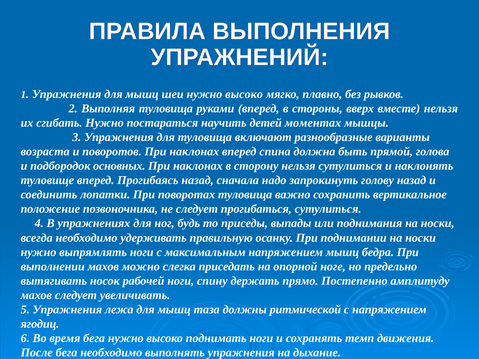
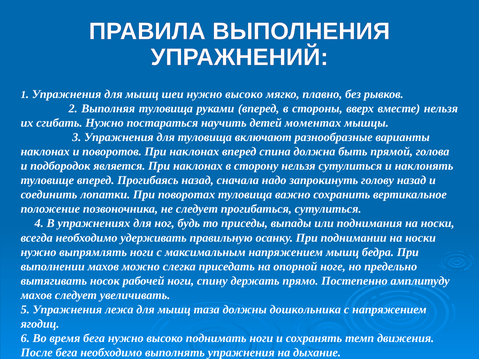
возраста: возраста -> наклонах (45, 152)
основных: основных -> является (119, 166)
ритмической: ритмической -> дошкольника (305, 310)
